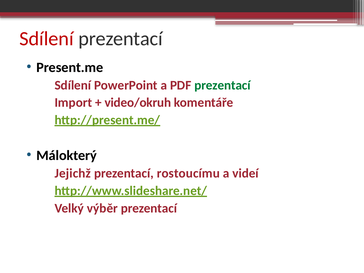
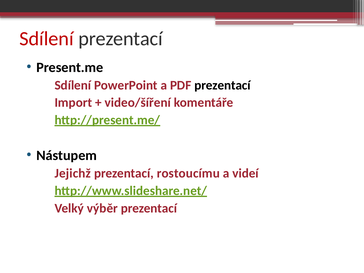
prezentací colour: green -> black (222, 85)
video/okruh: video/okruh -> video/šíření (138, 103)
Málokterý: Málokterý -> Nástupem (67, 156)
